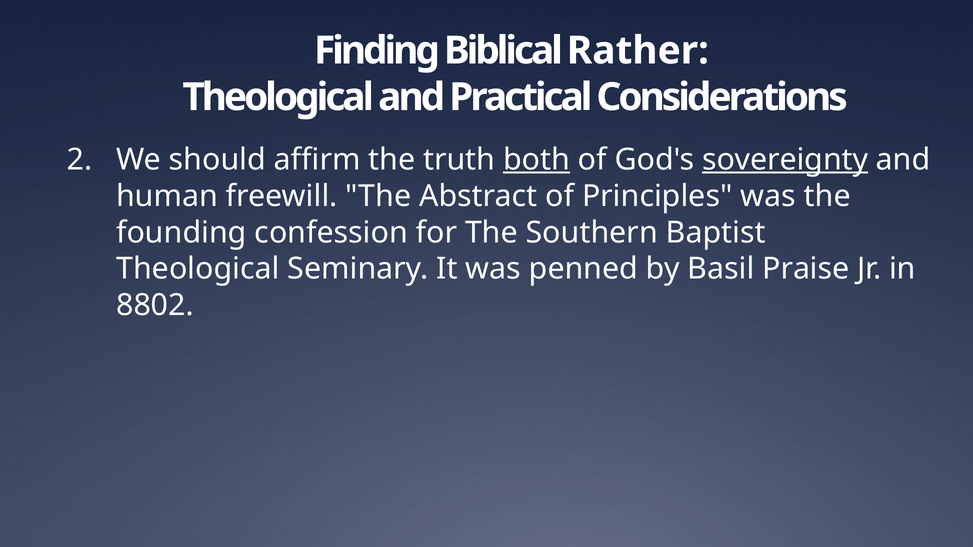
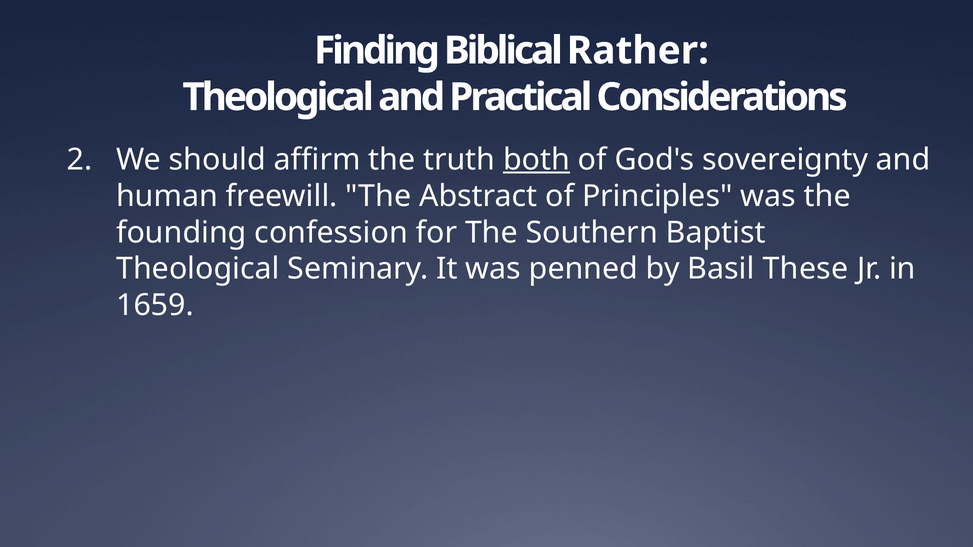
sovereignty underline: present -> none (785, 160)
Praise: Praise -> These (806, 269)
8802: 8802 -> 1659 (155, 306)
